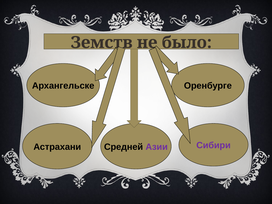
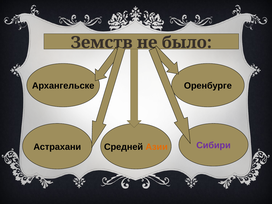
Азии colour: purple -> orange (157, 147)
